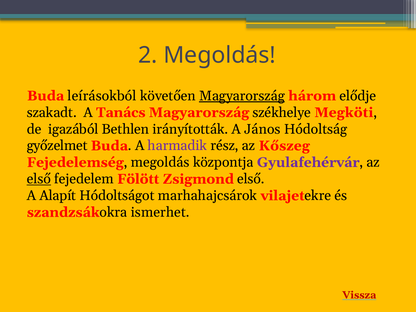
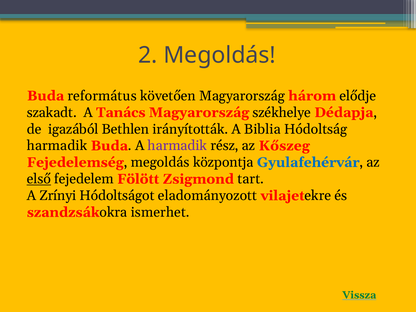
leírásokból: leírásokból -> református (102, 96)
Magyarország underline: present -> none (242, 96)
Megköti: Megköti -> Dédapja (344, 112)
János: János -> Biblia (262, 129)
győzelmet: győzelmet -> harmadik (57, 146)
Gyulafehérvár colour: purple -> blue (308, 162)
Zsigmond első: első -> tart (251, 179)
Alapít: Alapít -> Zrínyi (58, 196)
marhahajcsárok: marhahajcsárok -> eladományozott (207, 196)
Vissza colour: red -> green (359, 295)
